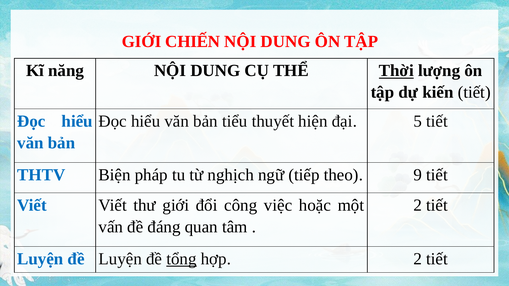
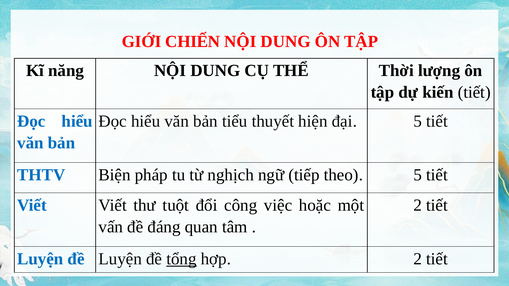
Thời underline: present -> none (396, 71)
theo 9: 9 -> 5 (418, 175)
thư giới: giới -> tuột (176, 205)
